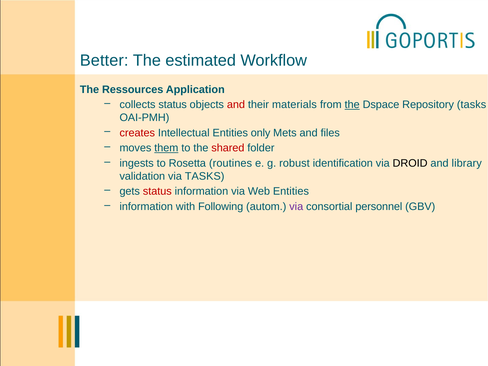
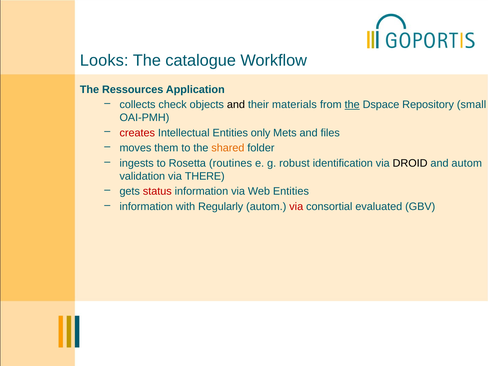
Better: Better -> Looks (104, 60)
estimated: estimated -> catalogue (201, 60)
collects status: status -> check (173, 105)
and colour: red -> black (236, 105)
Repository tasks: tasks -> small (472, 105)
them underline: present -> none (166, 148)
shared colour: red -> orange (228, 148)
and library: library -> autom (467, 163)
via TASKS: TASKS -> THERE (205, 176)
Following: Following -> Regularly (221, 207)
via colour: purple -> red (296, 207)
personnel: personnel -> evaluated (379, 207)
